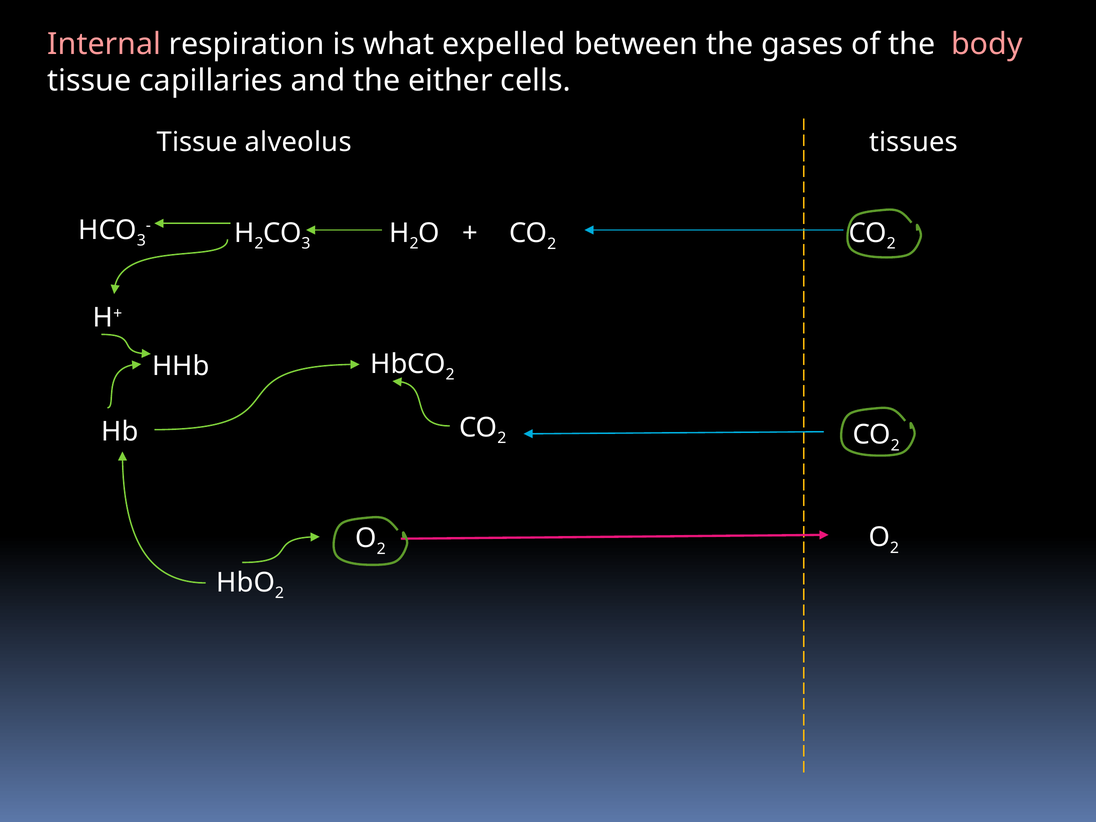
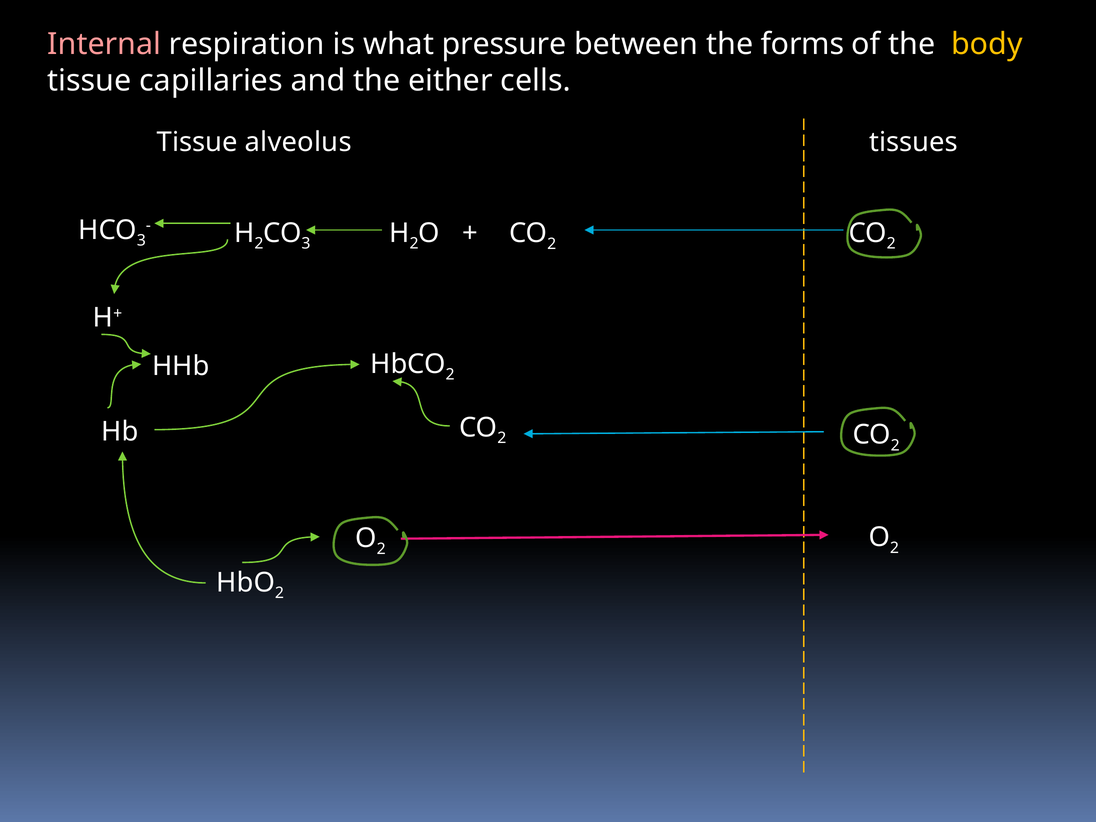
expelled: expelled -> pressure (504, 44)
gases: gases -> forms (802, 44)
body colour: pink -> yellow (987, 44)
